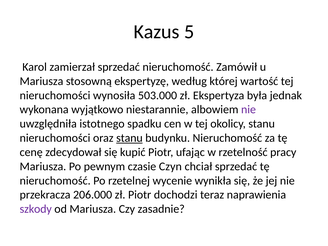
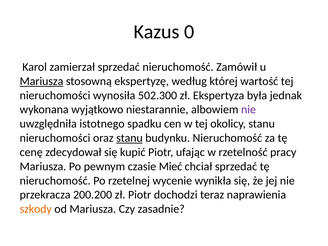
5: 5 -> 0 (189, 32)
Mariusza underline: none -> present (41, 81)
503.000: 503.000 -> 502.300 (158, 95)
Czyn: Czyn -> Mieć (171, 166)
206.000: 206.000 -> 200.200 (93, 195)
szkody colour: purple -> orange (36, 209)
